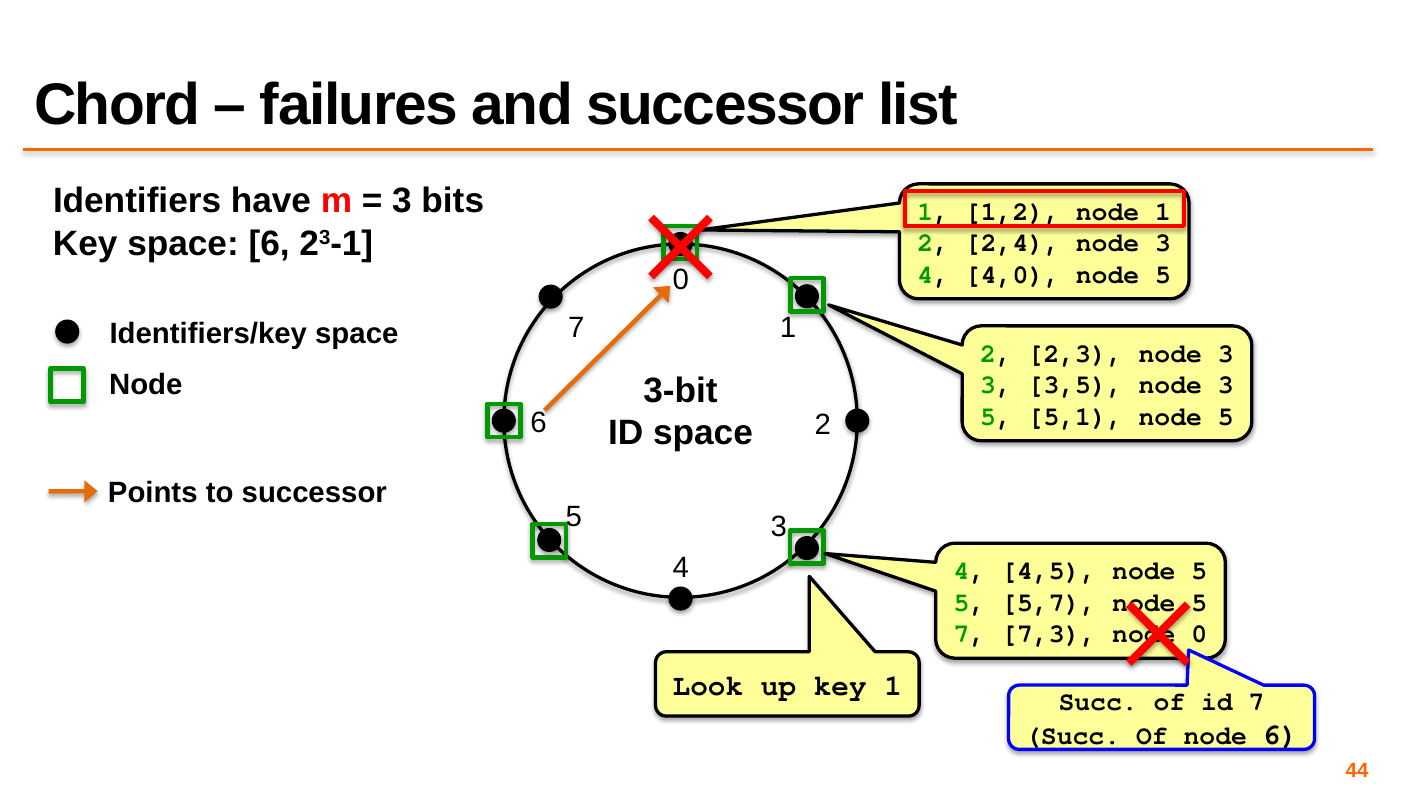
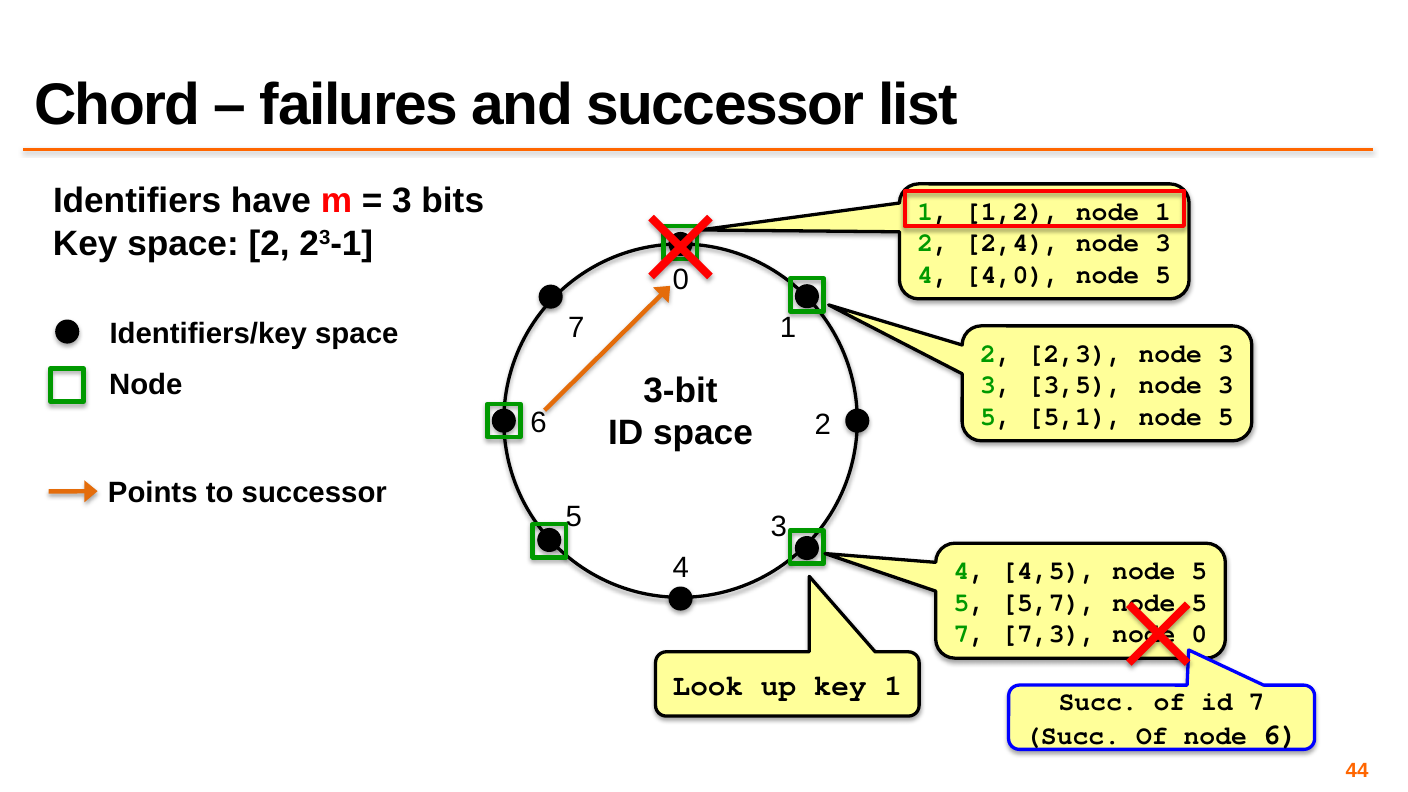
space 6: 6 -> 2 (269, 244)
